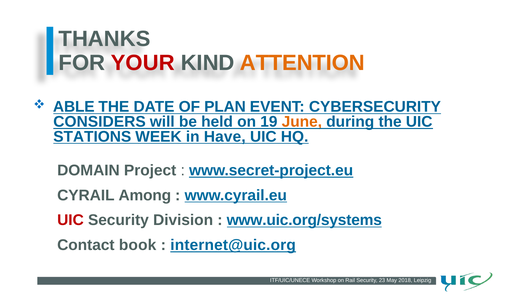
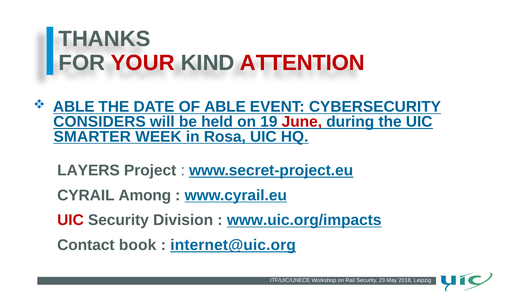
ATTENTION colour: orange -> red (302, 63)
OF PLAN: PLAN -> ABLE (225, 107)
June colour: orange -> red (302, 122)
STATIONS: STATIONS -> SMARTER (92, 137)
Have: Have -> Rosa (225, 137)
DOMAIN: DOMAIN -> LAYERS (88, 170)
www.uic.org/systems: www.uic.org/systems -> www.uic.org/impacts (304, 220)
